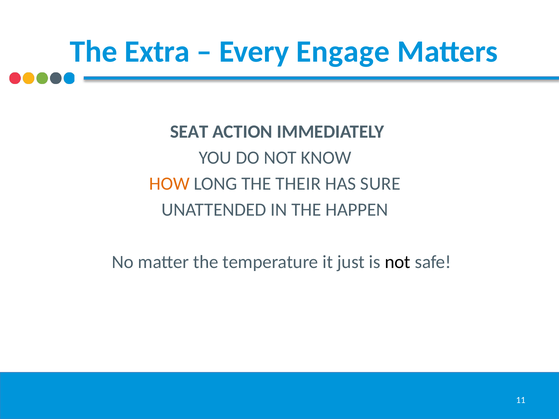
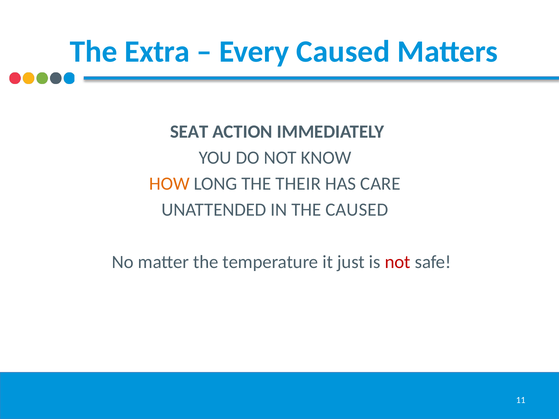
Every Engage: Engage -> Caused (343, 52)
SURE: SURE -> CARE (380, 184)
THE HAPPEN: HAPPEN -> CAUSED (357, 210)
not colour: black -> red (398, 262)
